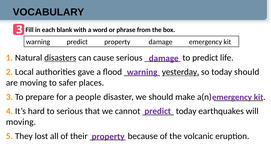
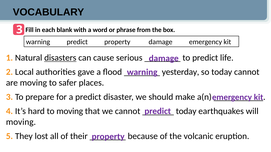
yesterday underline: present -> none (181, 72)
today should: should -> cannot (247, 72)
a people: people -> predict (88, 97)
to serious: serious -> moving (70, 111)
